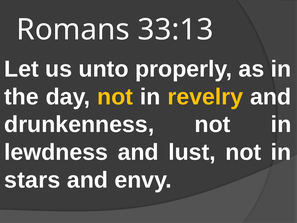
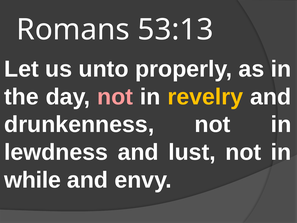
33:13: 33:13 -> 53:13 (175, 30)
not colour: yellow -> pink (115, 97)
stars: stars -> while (32, 180)
